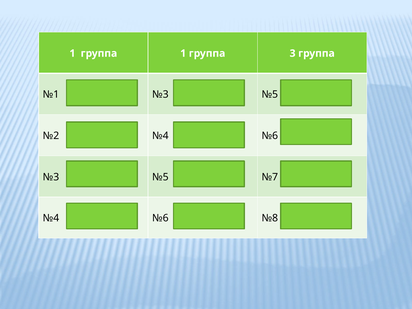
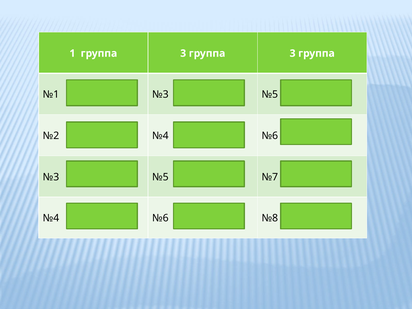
1 группа 1: 1 -> 3 (183, 53)
